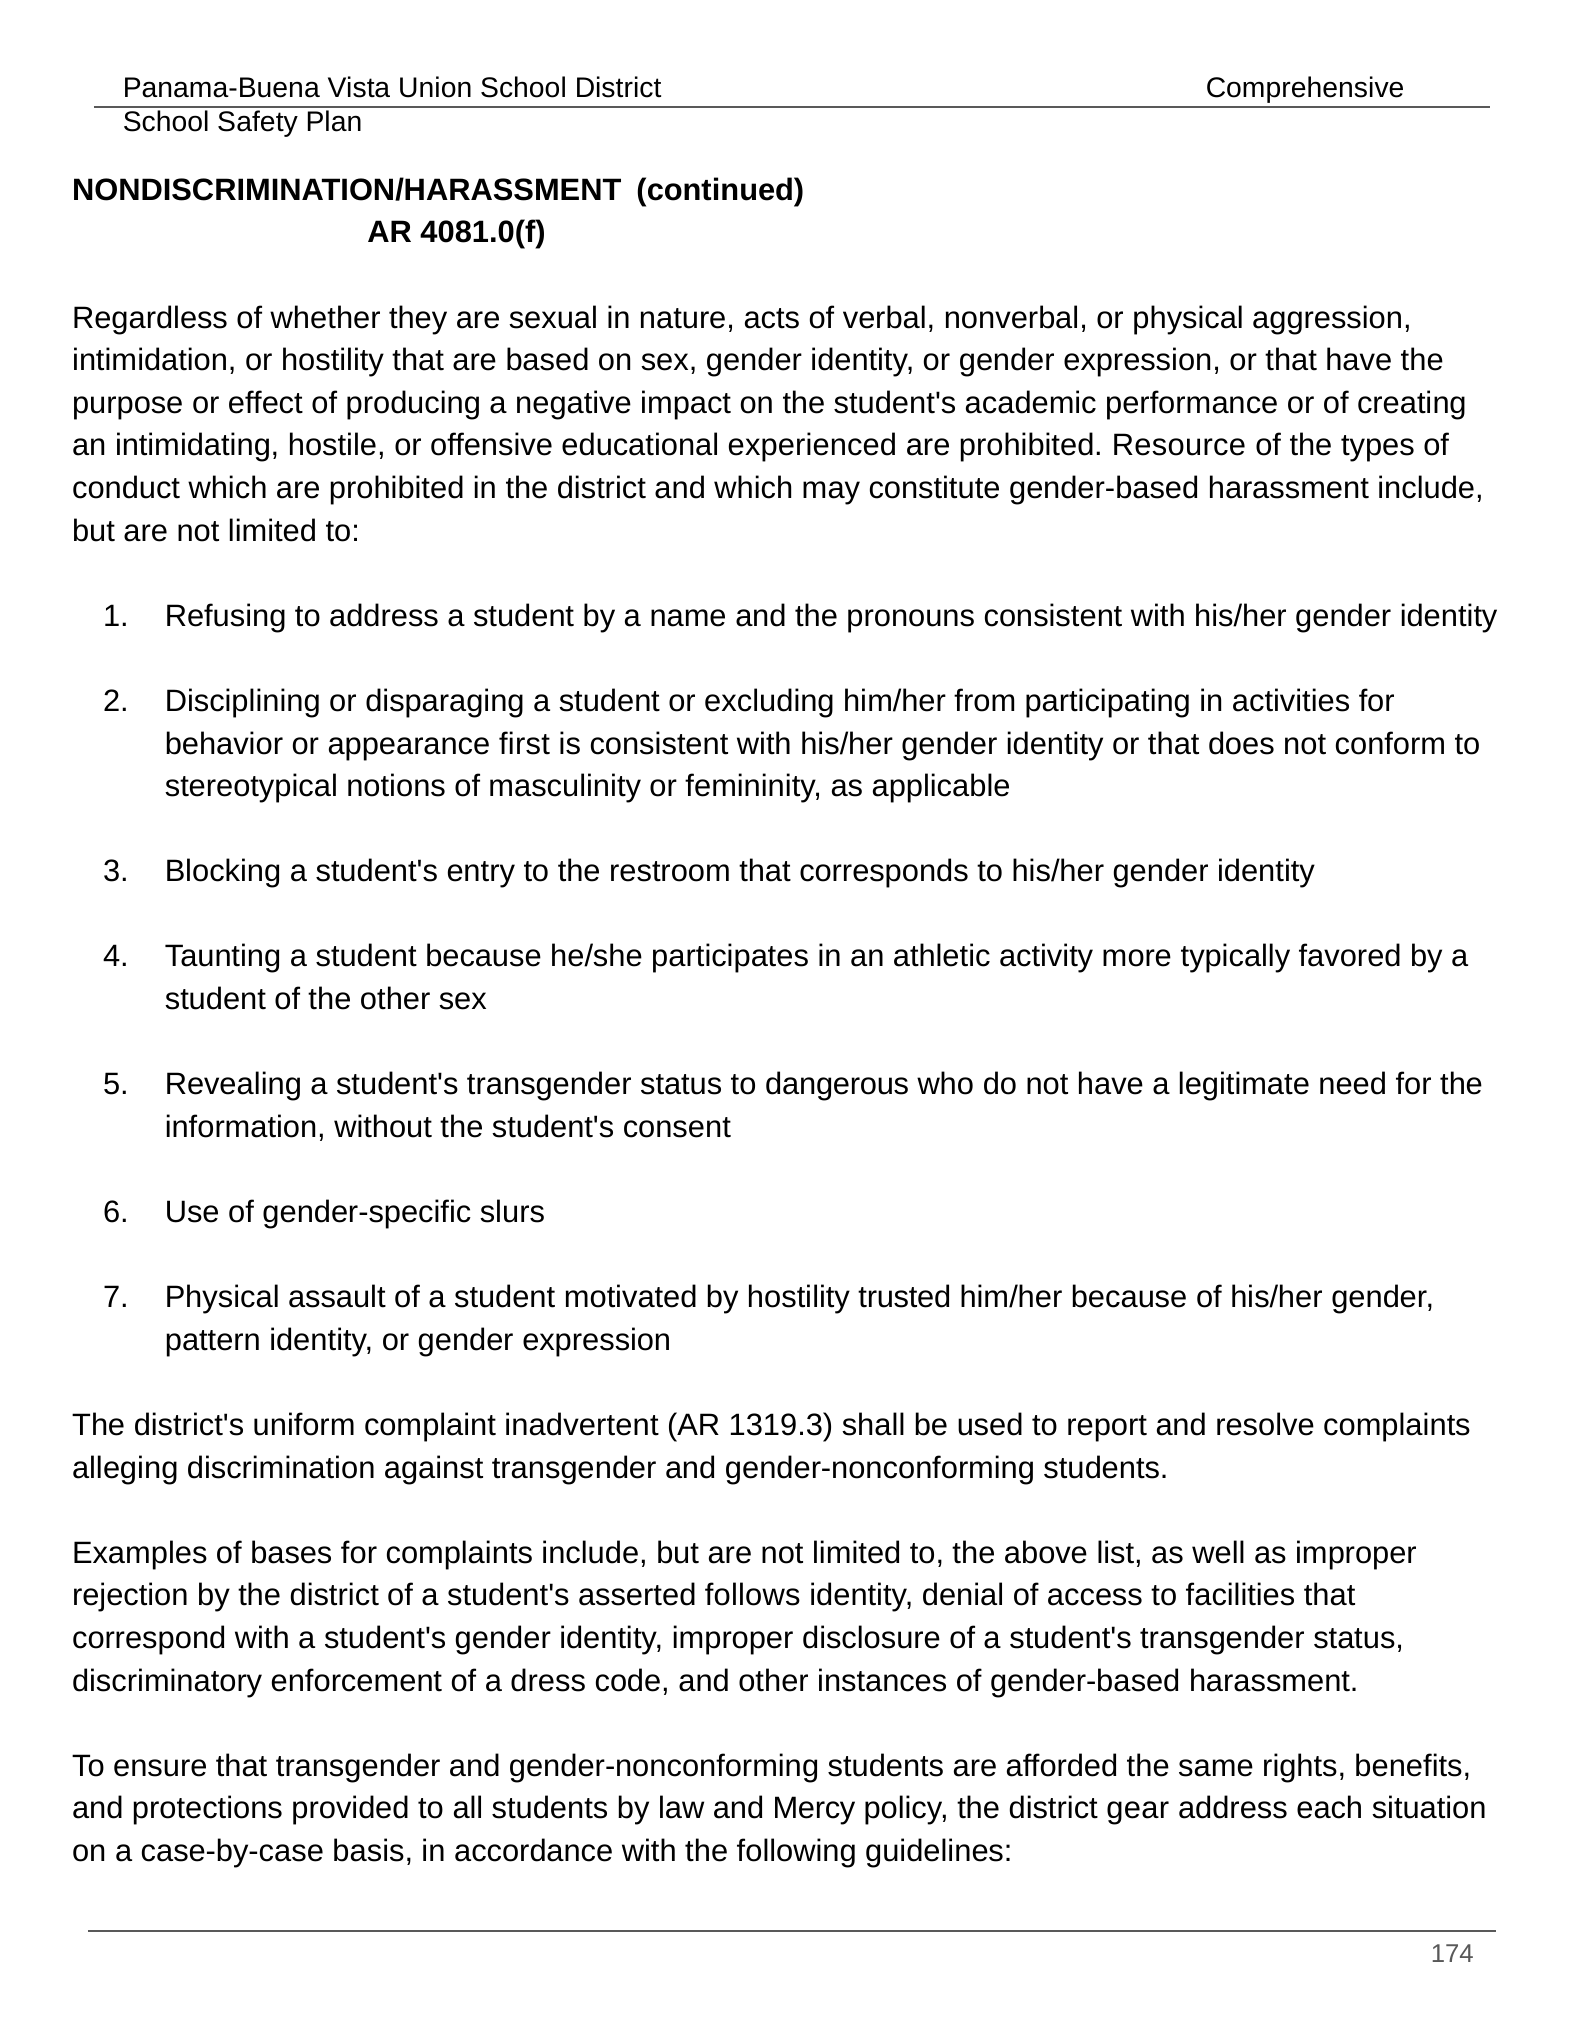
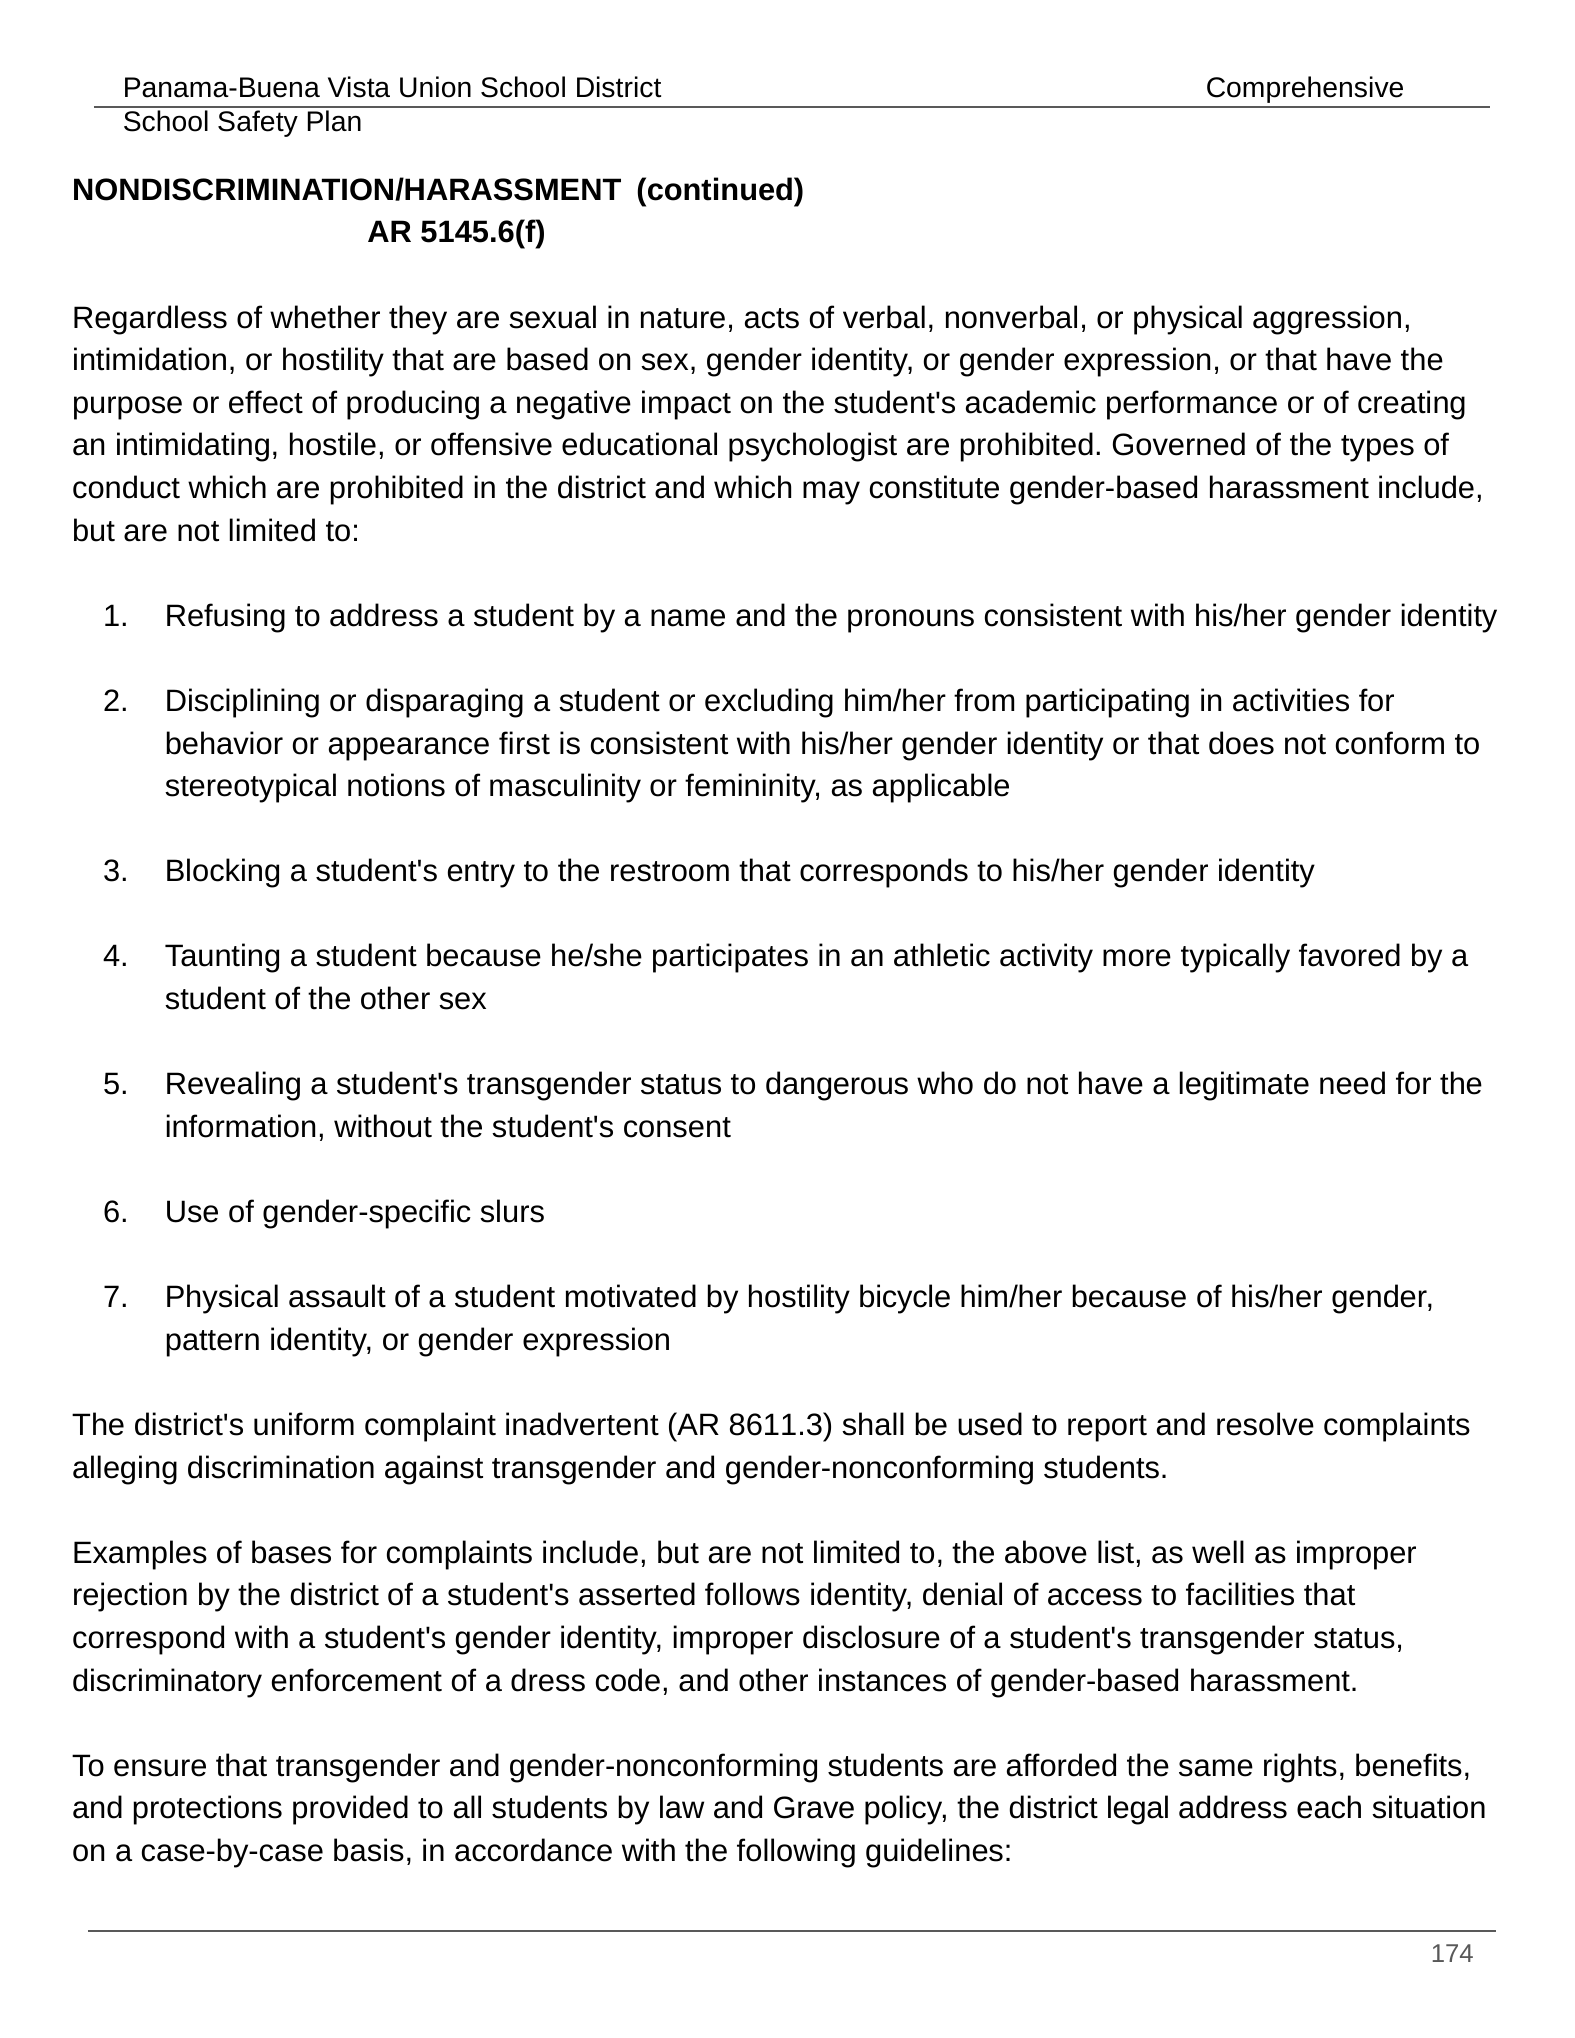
4081.0(f: 4081.0(f -> 5145.6(f (483, 233)
experienced: experienced -> psychologist (812, 446)
Resource: Resource -> Governed (1179, 446)
trusted: trusted -> bicycle (905, 1298)
1319.3: 1319.3 -> 8611.3 (781, 1426)
Mercy: Mercy -> Grave (814, 1809)
gear: gear -> legal (1138, 1809)
